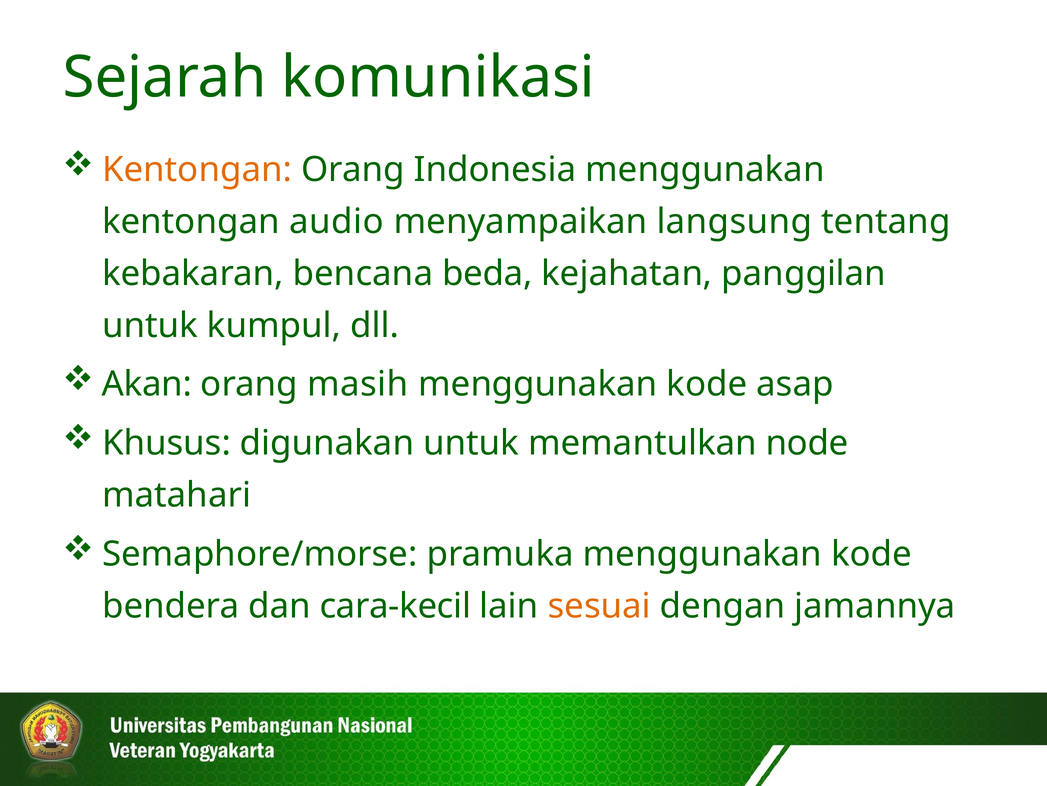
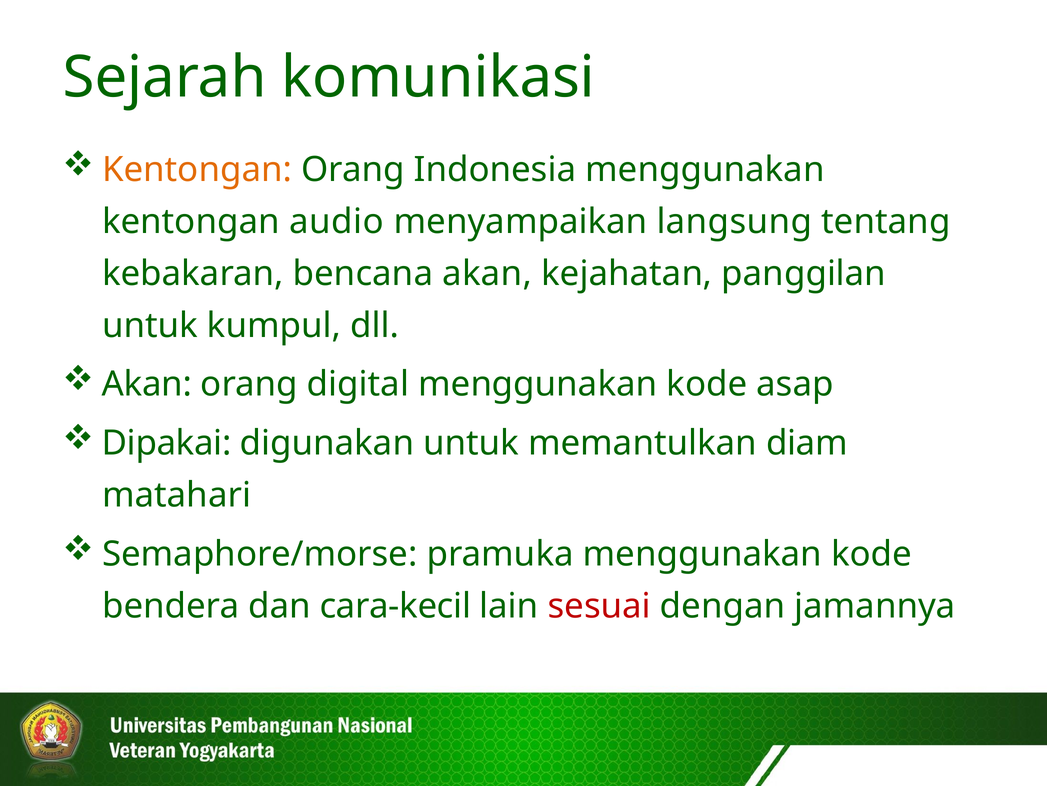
bencana beda: beda -> akan (487, 273)
masih: masih -> digital (358, 384)
Khusus: Khusus -> Dipakai (167, 443)
node: node -> diam (807, 443)
sesuai colour: orange -> red (599, 606)
